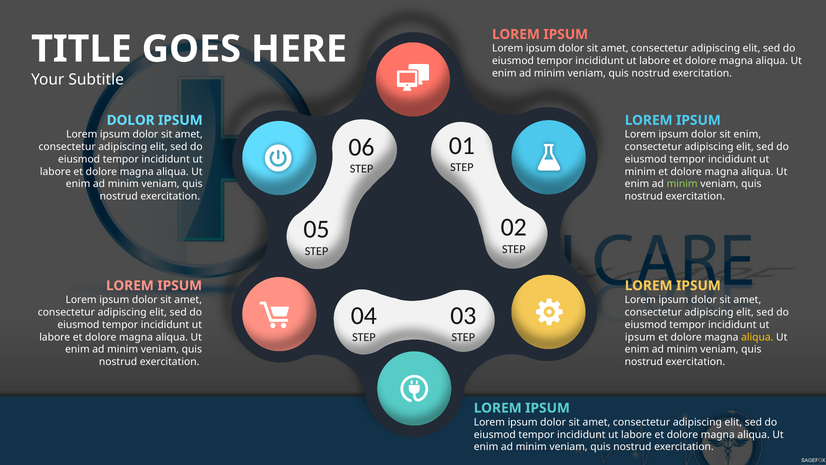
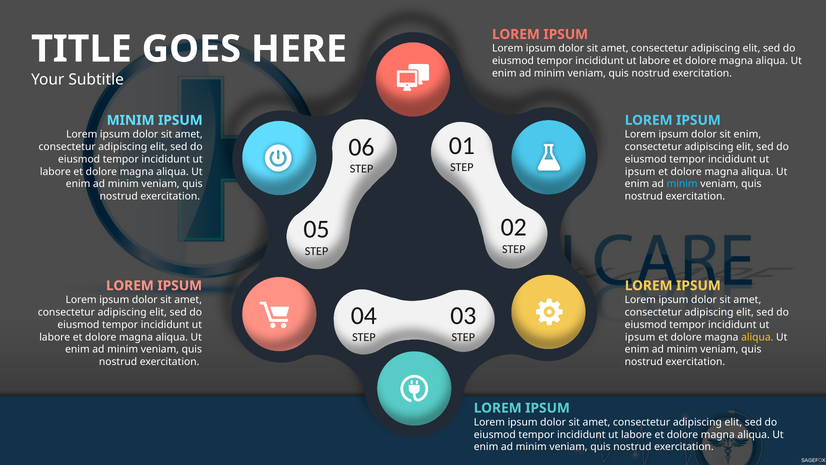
DOLOR: DOLOR -> MINIM (131, 120)
minim: minim -> ipsum (640, 172)
minim colour: light green -> light blue (682, 184)
